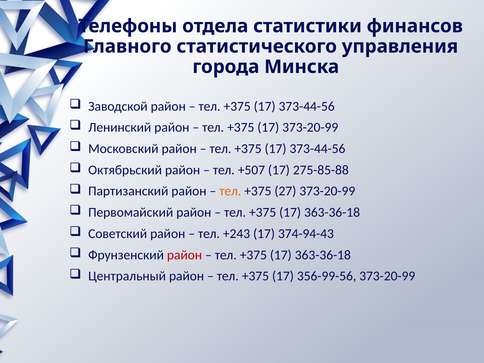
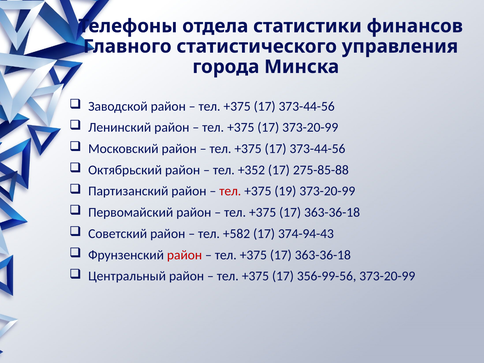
+507: +507 -> +352 (251, 170)
тел colour: orange -> red (230, 191)
27: 27 -> 19 (285, 191)
+243: +243 -> +582 (237, 234)
